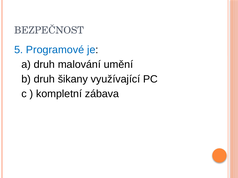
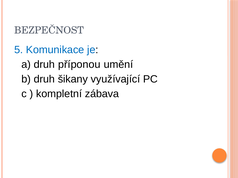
Programové: Programové -> Komunikace (55, 50)
malování: malování -> příponou (79, 65)
